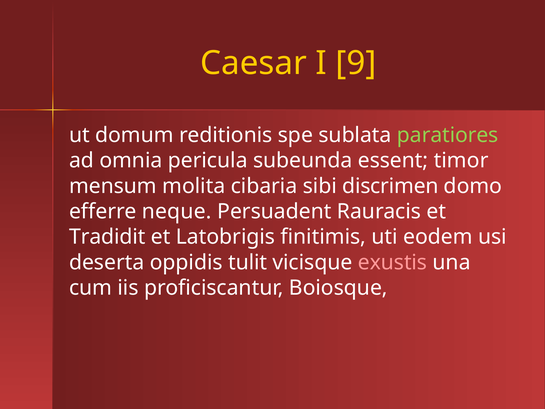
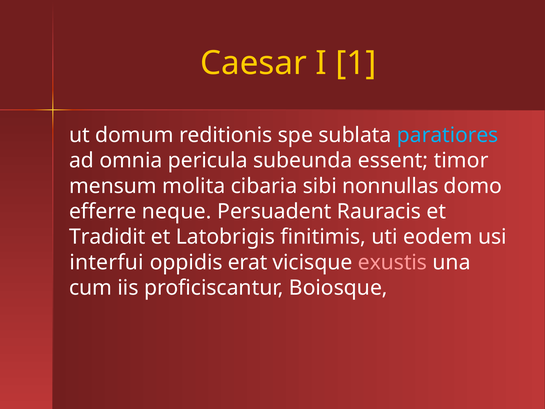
9: 9 -> 1 (356, 63)
paratiores colour: light green -> light blue (448, 135)
discrimen: discrimen -> nonnullas (390, 186)
deserta: deserta -> interfui (107, 262)
tulit: tulit -> erat (248, 262)
